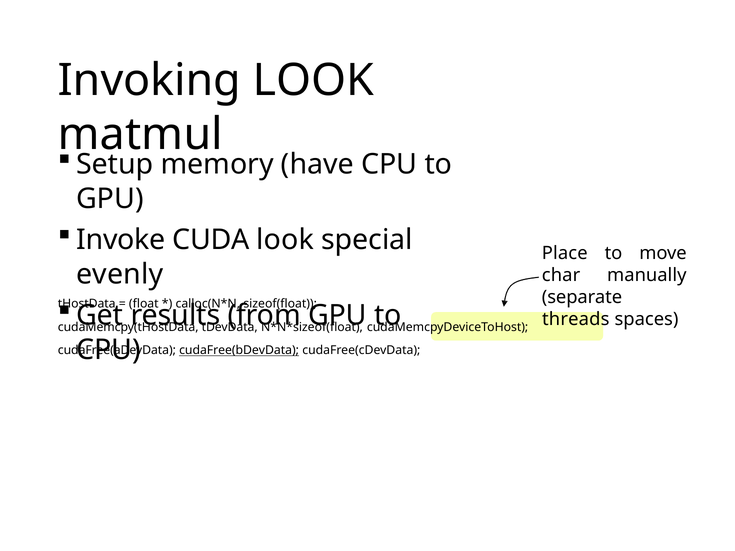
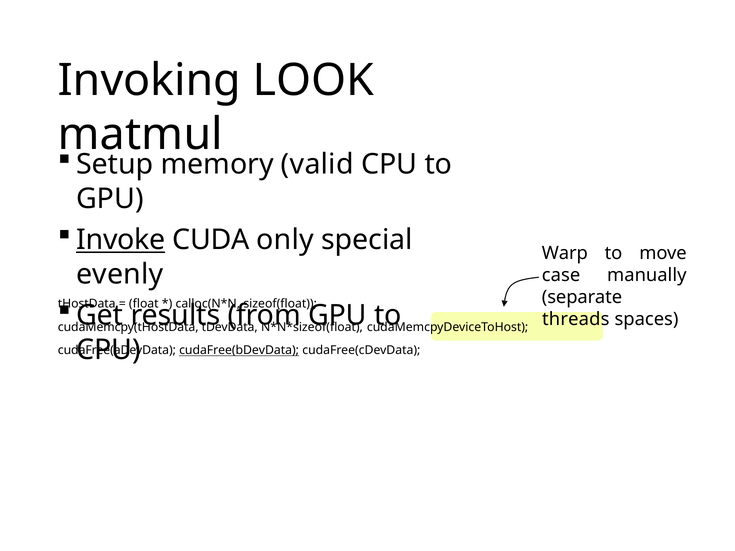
have: have -> valid (317, 165)
Invoke underline: none -> present (121, 240)
CUDA look: look -> only (285, 240)
Place: Place -> Warp (565, 253)
char: char -> case (561, 275)
